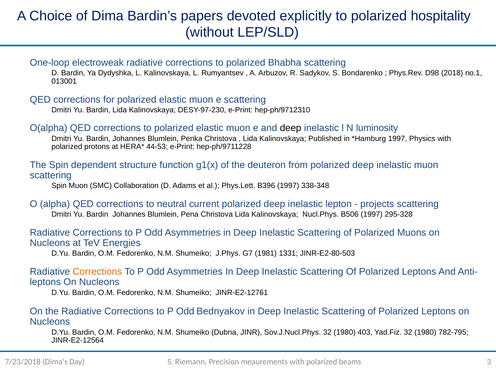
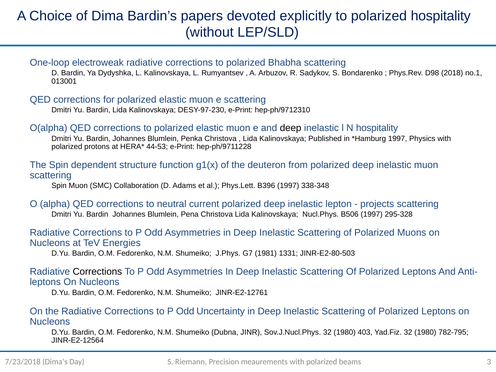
N luminosity: luminosity -> hospitality (377, 128)
Corrections colour: orange -> black (97, 272)
Bednyakov: Bednyakov -> Uncertainty (221, 311)
